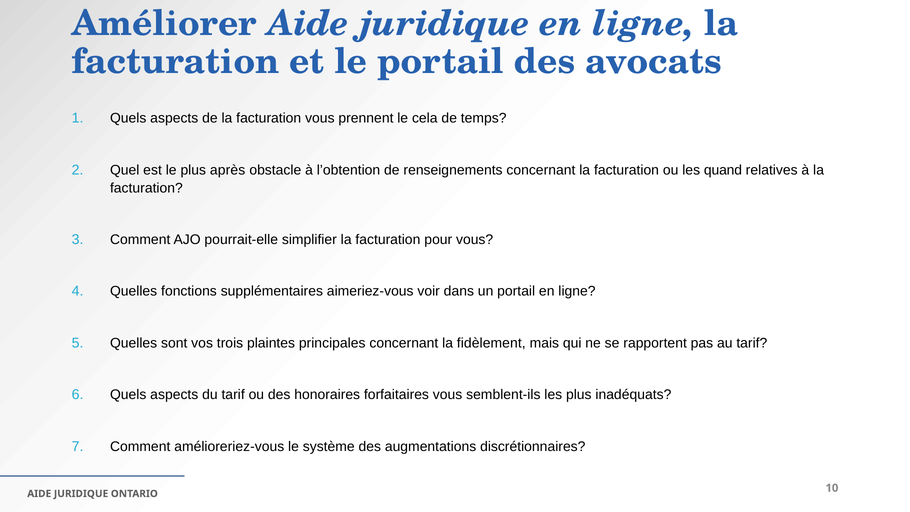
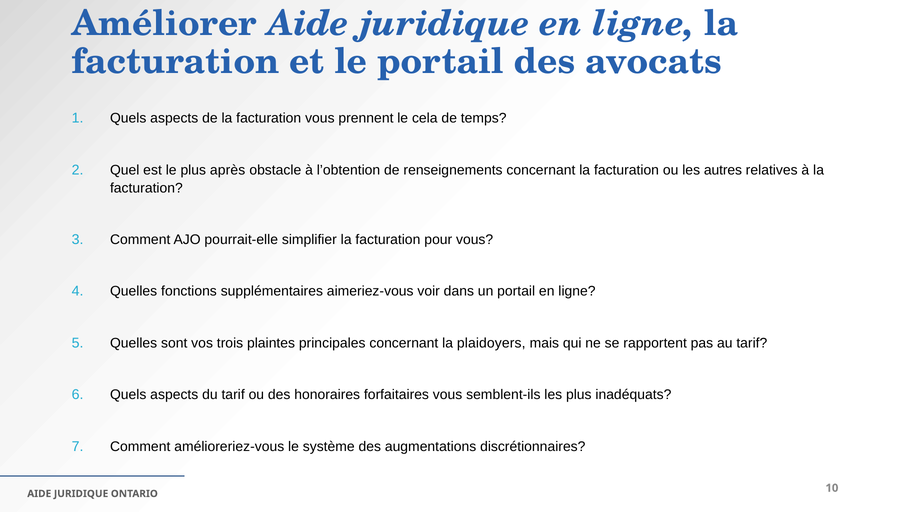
quand: quand -> autres (723, 170)
fidèlement: fidèlement -> plaidoyers (491, 343)
